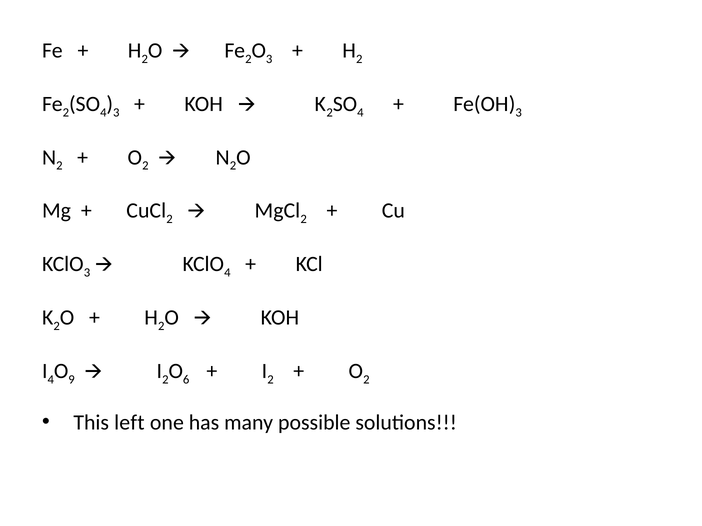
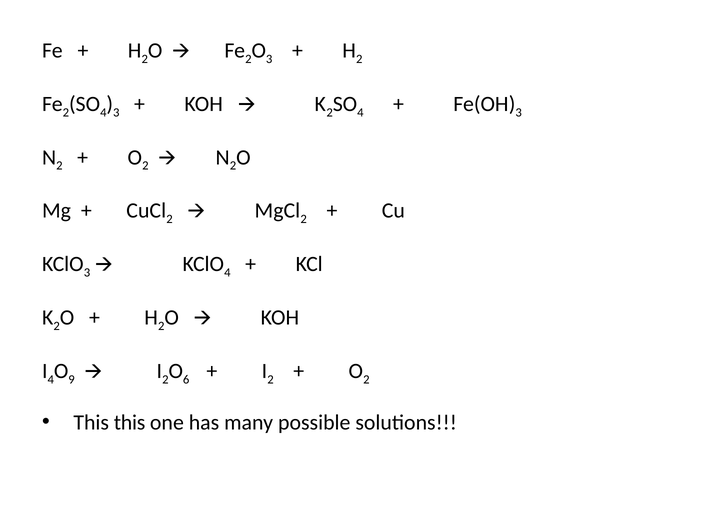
This left: left -> this (130, 423)
